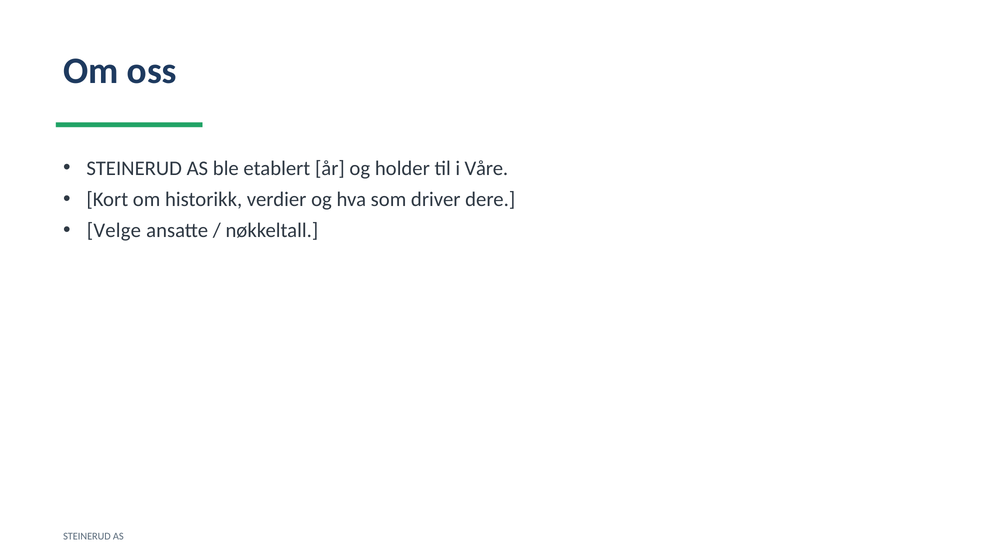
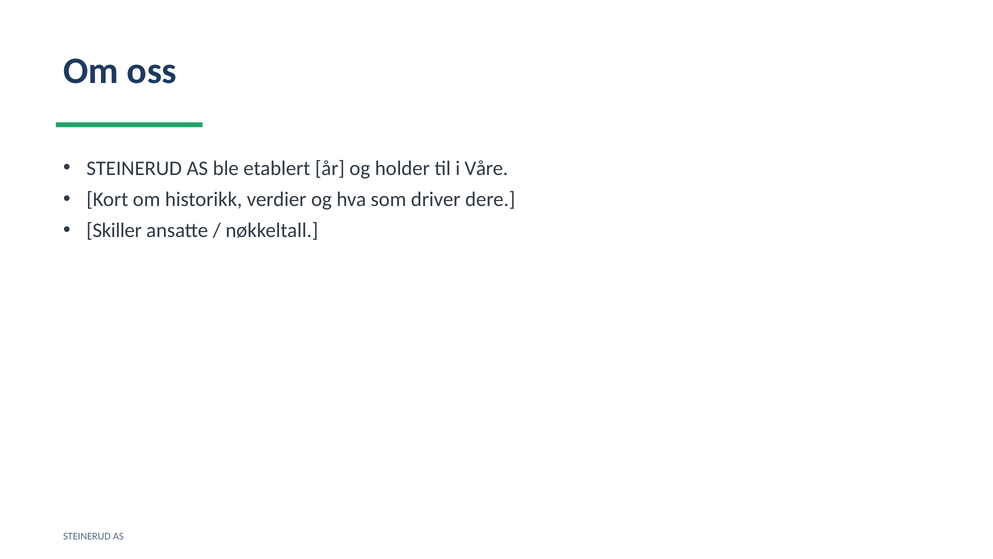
Velge: Velge -> Skiller (114, 230)
